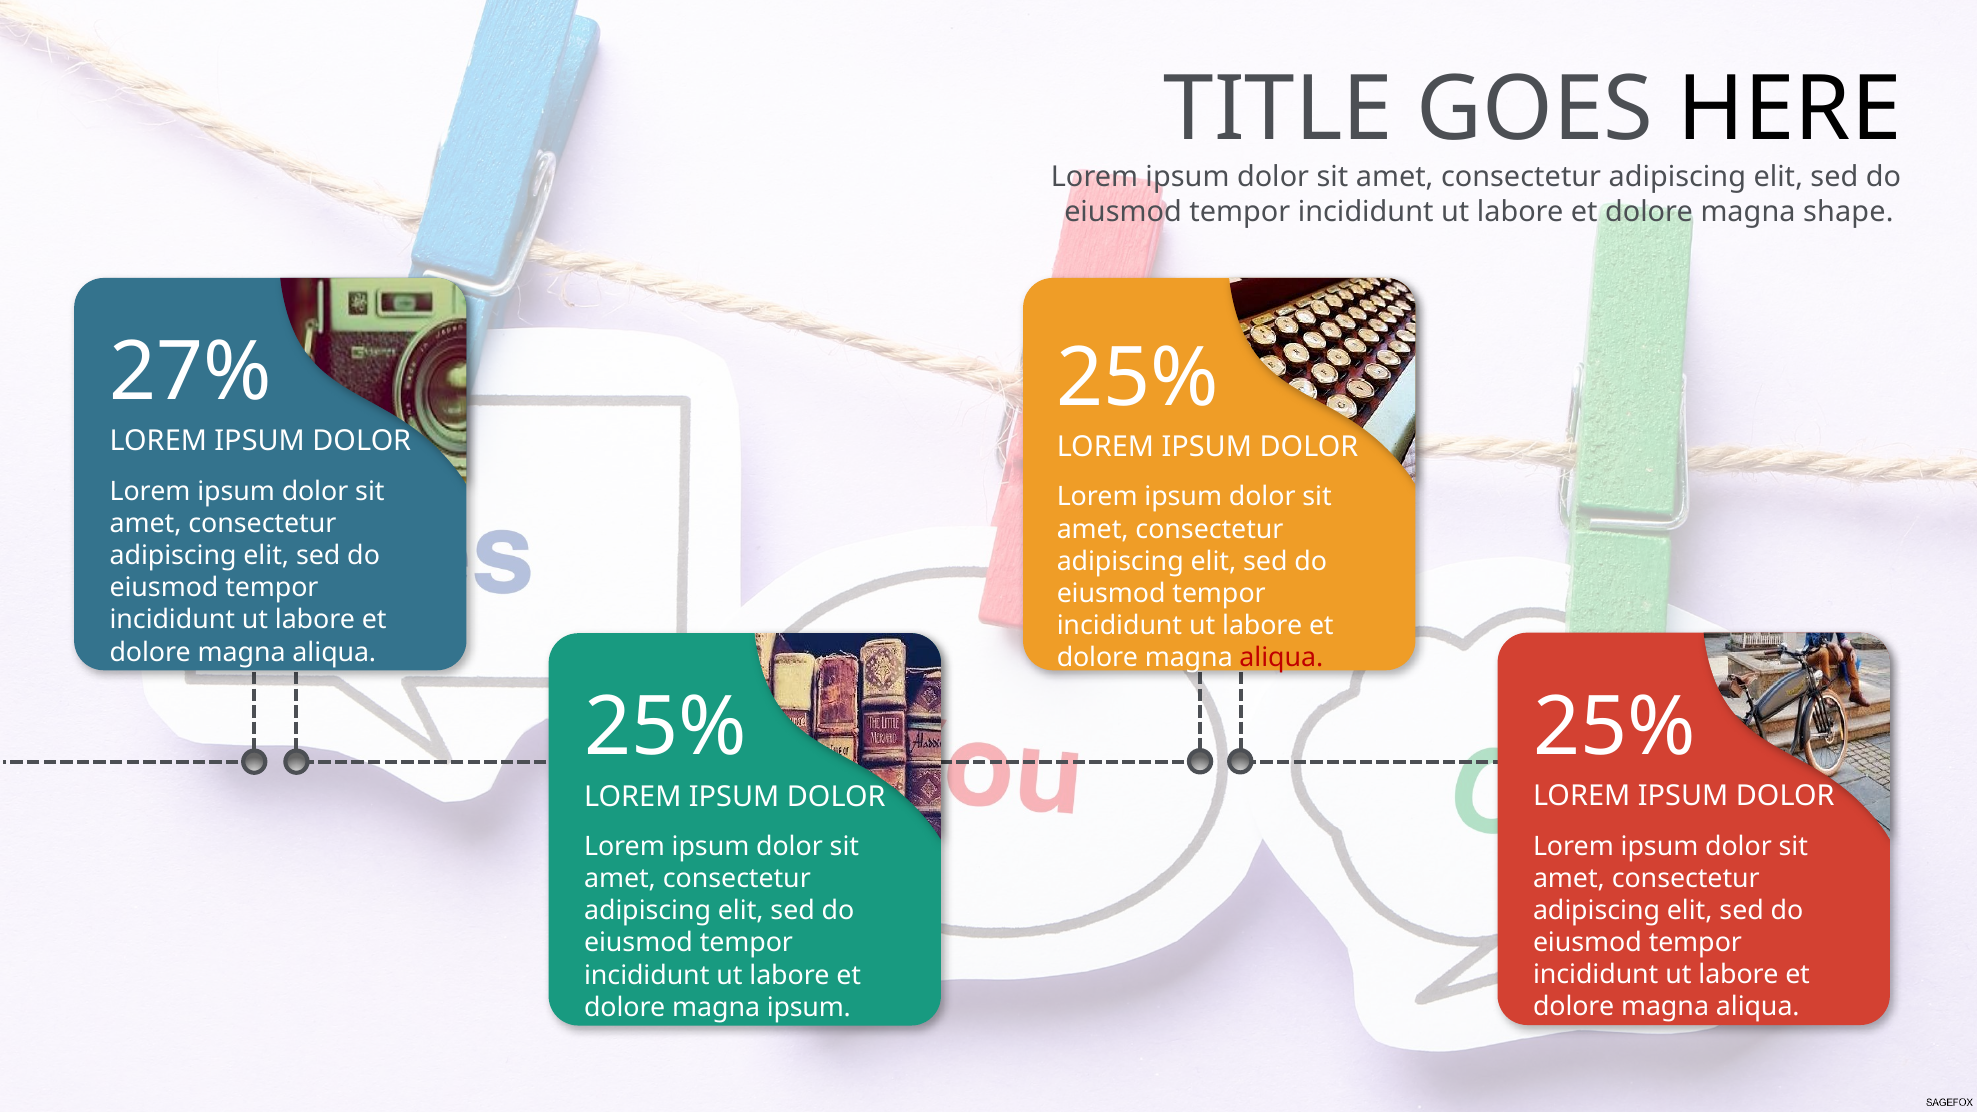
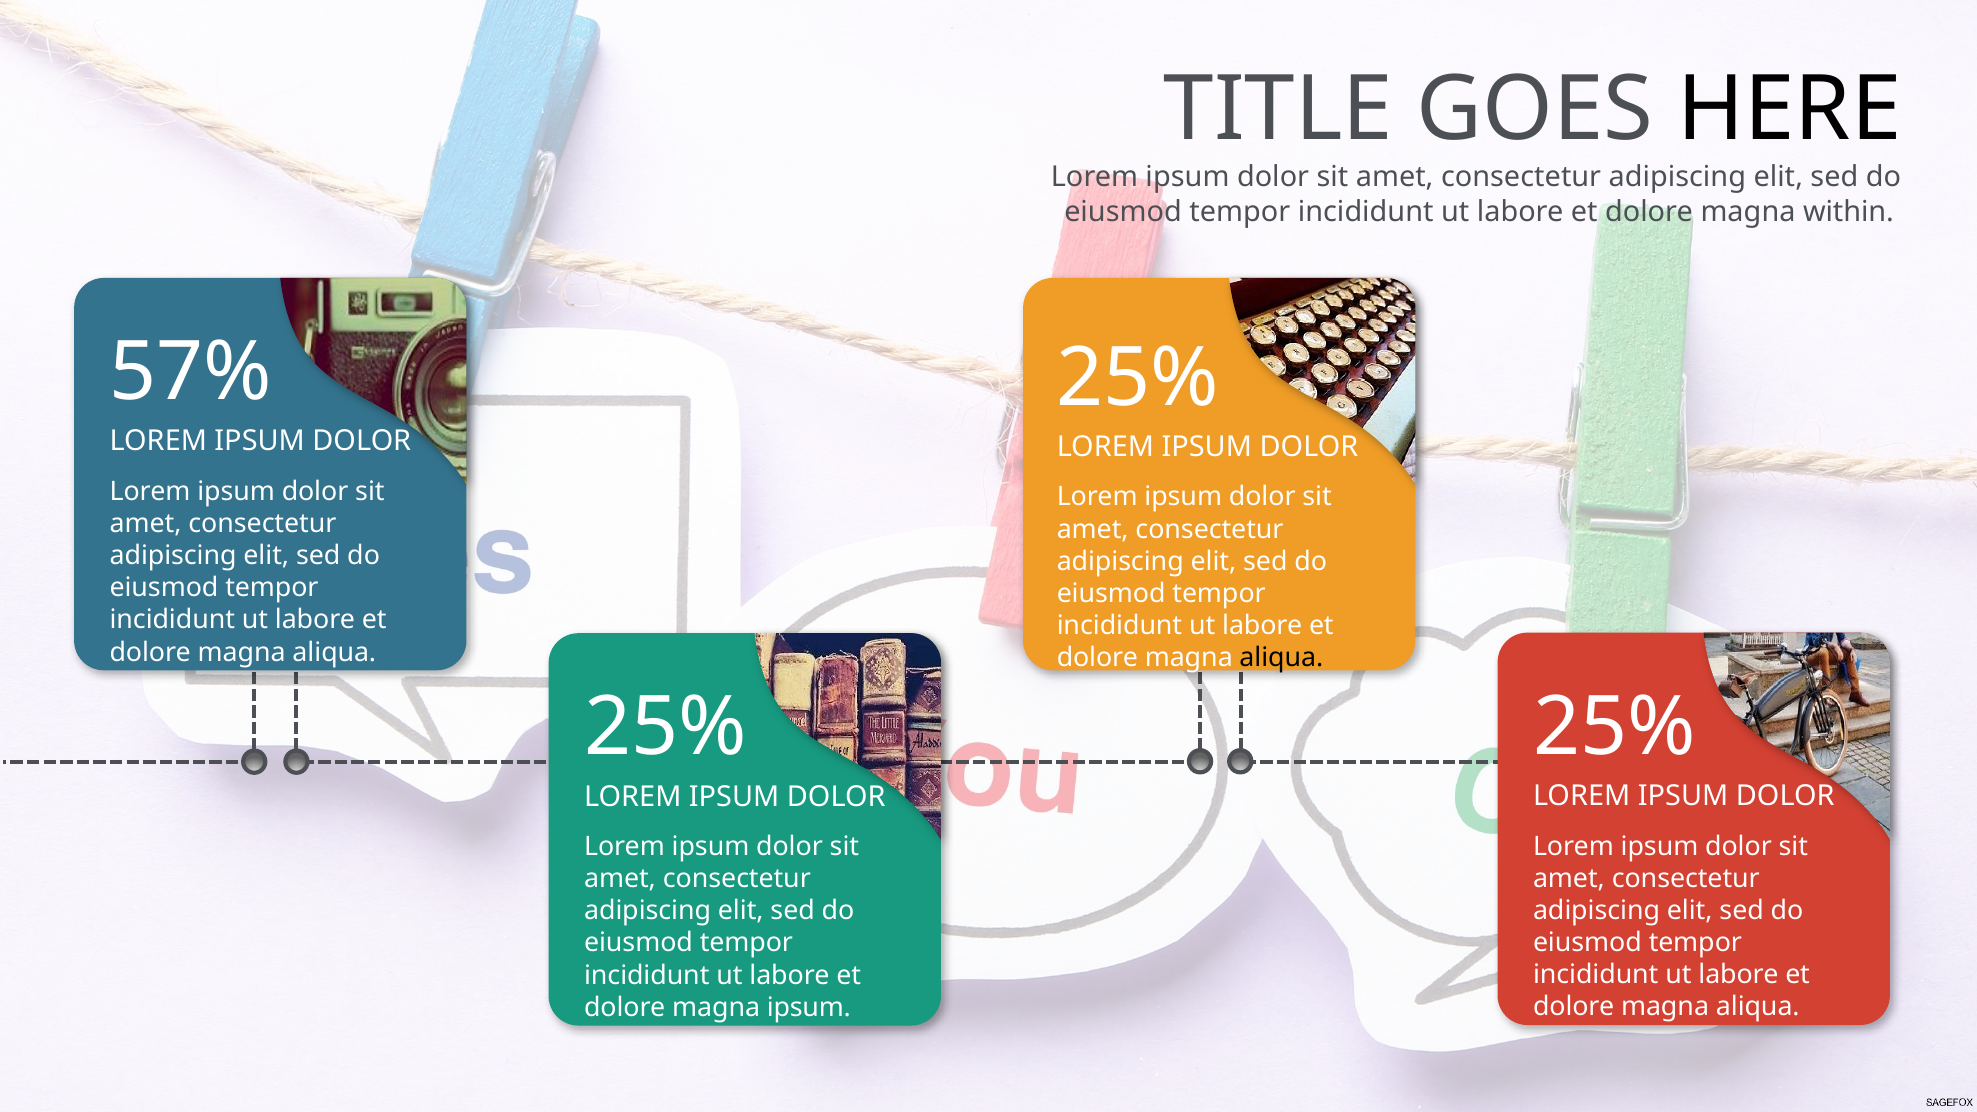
shape: shape -> within (1848, 212)
27%: 27% -> 57% (191, 373)
aliqua colour: red -> black (1281, 658)
